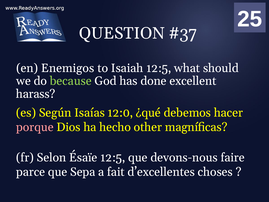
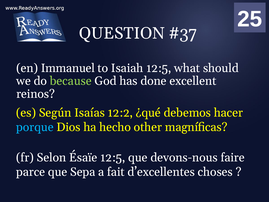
Enemigos: Enemigos -> Immanuel (68, 68)
harass: harass -> reinos (36, 94)
12:0: 12:0 -> 12:2 (120, 113)
porque colour: pink -> light blue (35, 127)
